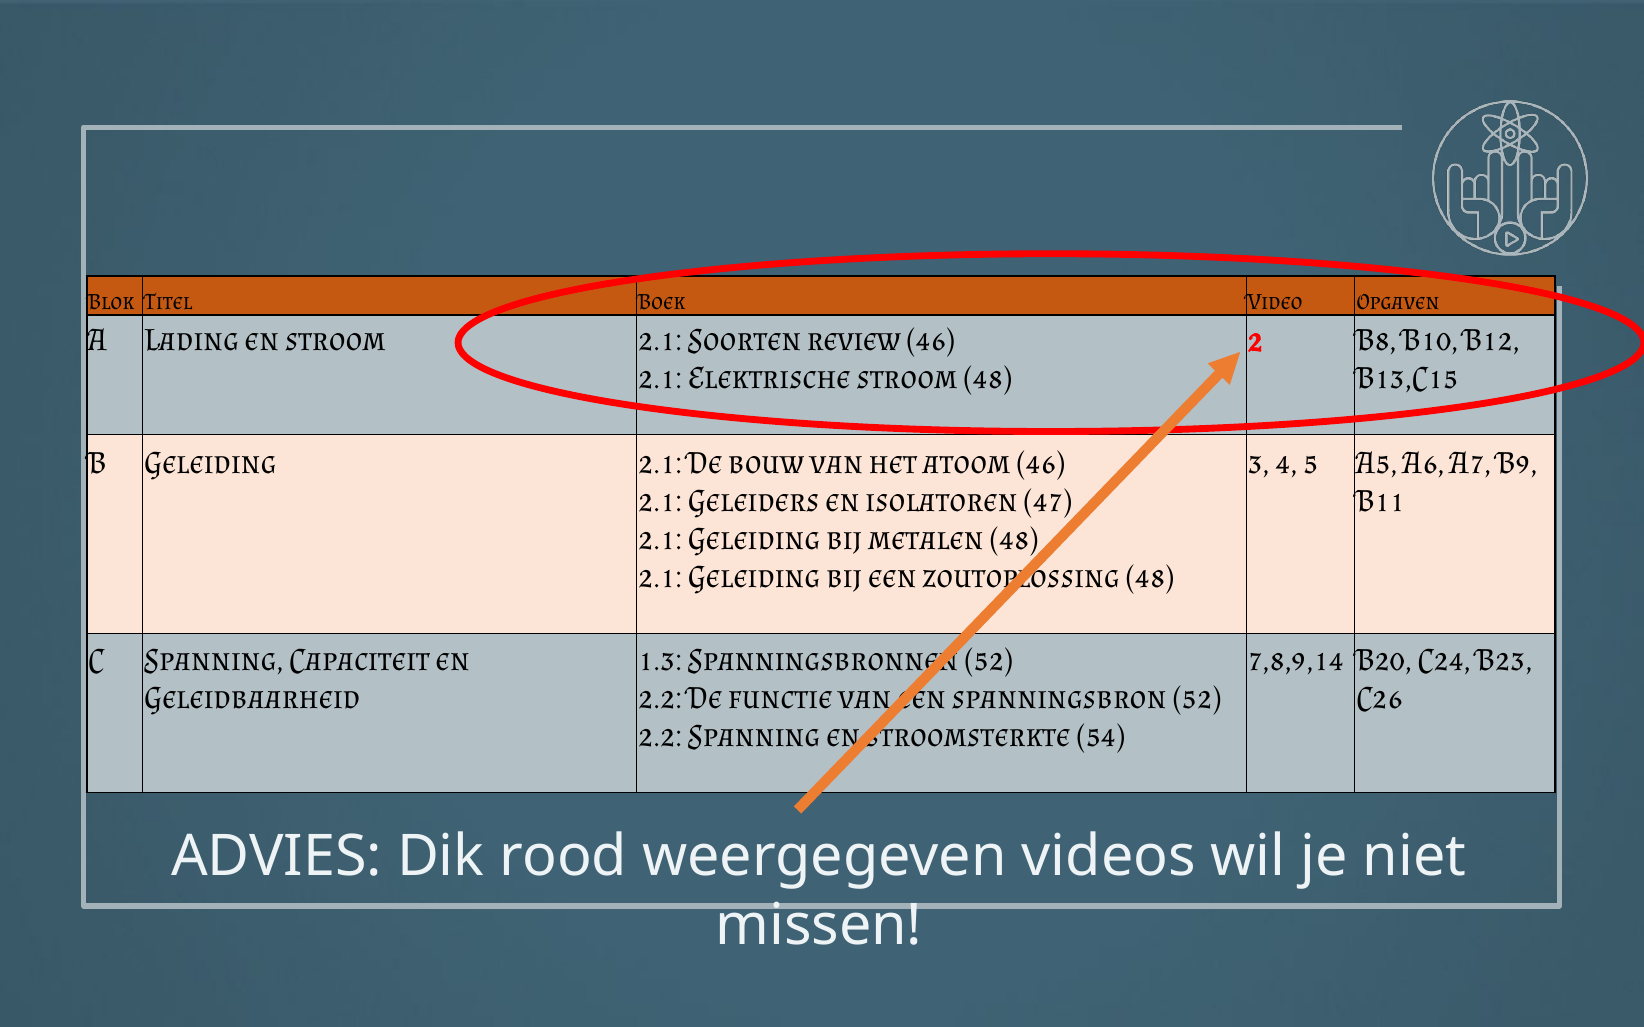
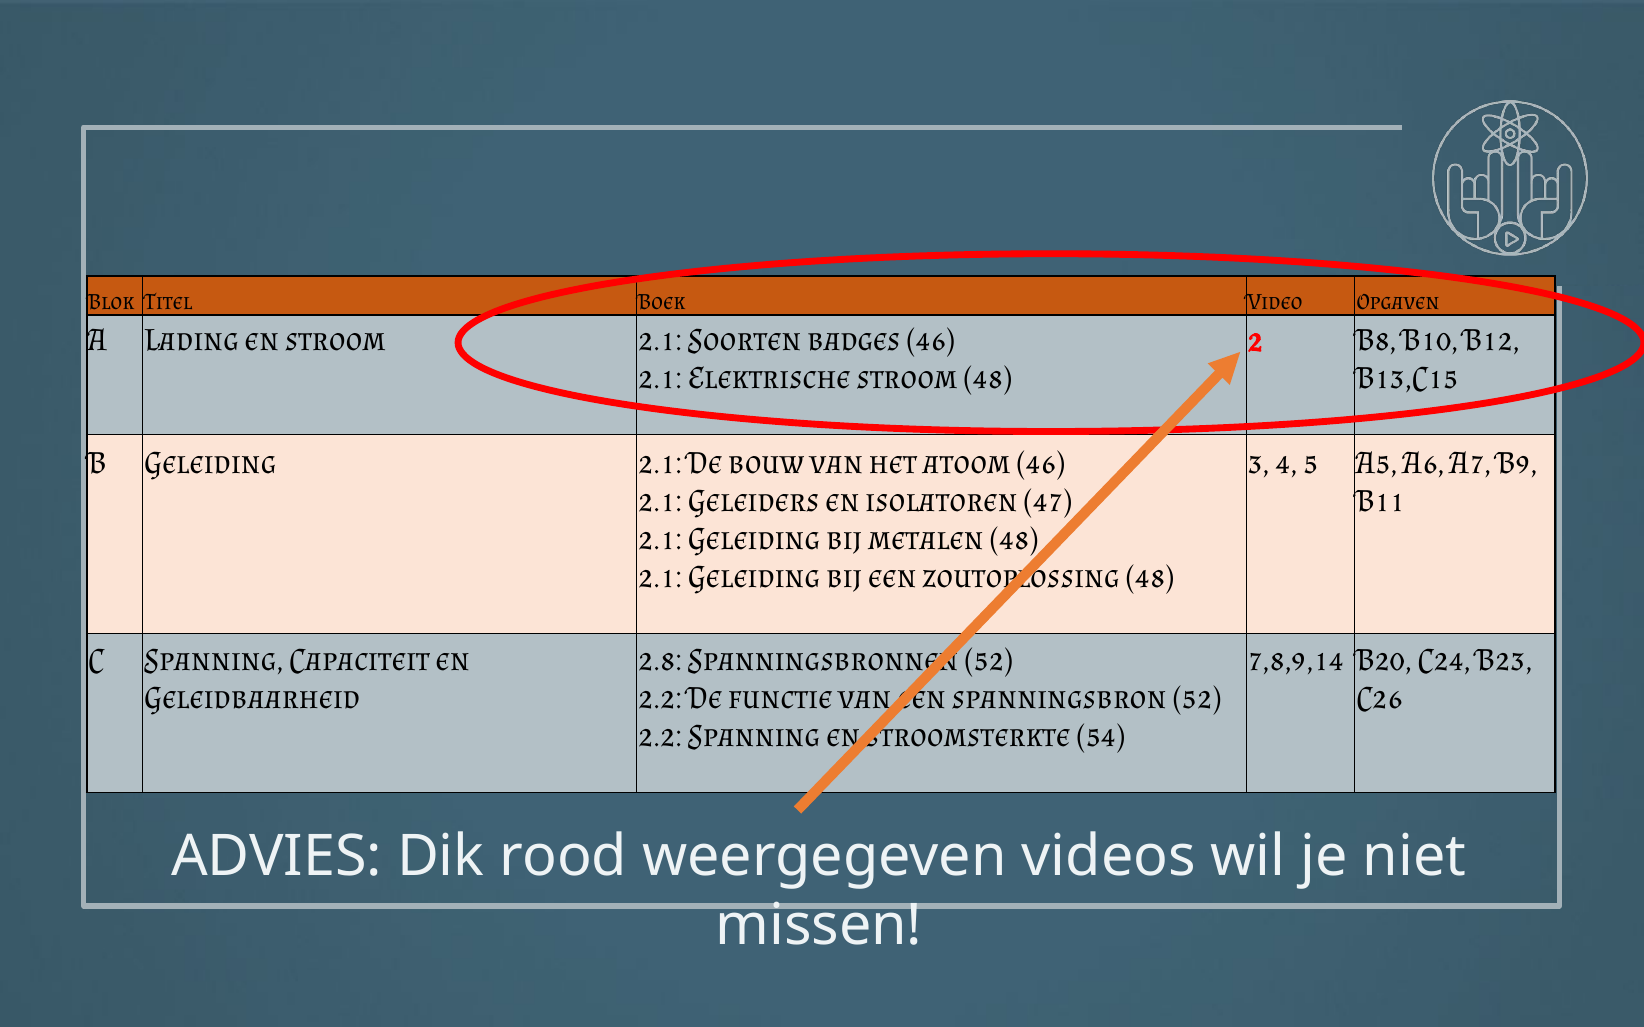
review: review -> badges (854, 340)
1.3: 1.3 -> 2.8 (660, 660)
